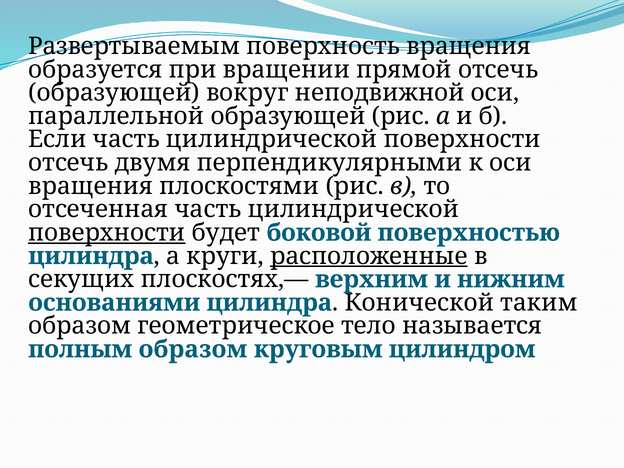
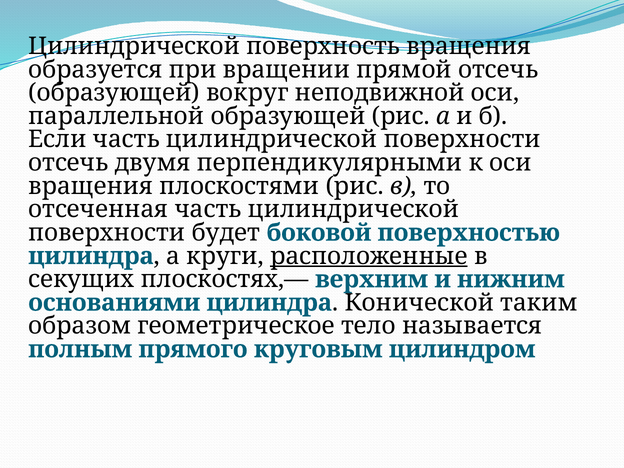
Развертываемым: Развертываемым -> Цилиндрической (134, 46)
поверхности underline: present -> none (107, 233)
полным образом: образом -> прямого (193, 349)
